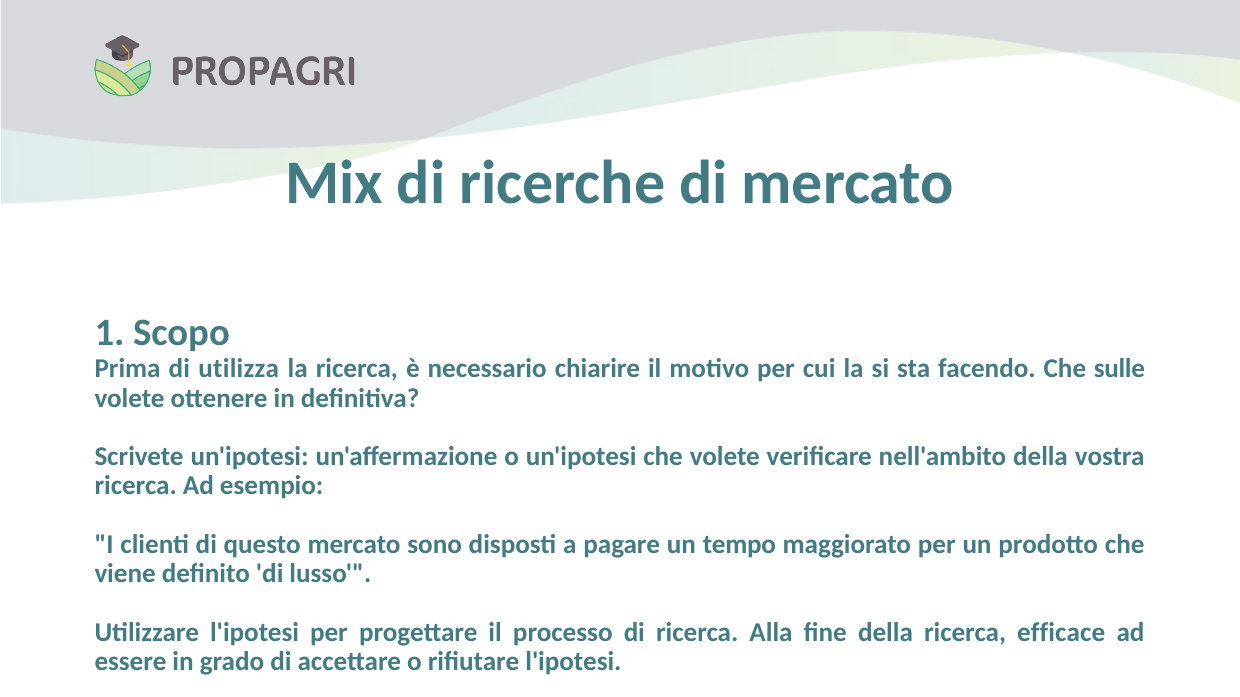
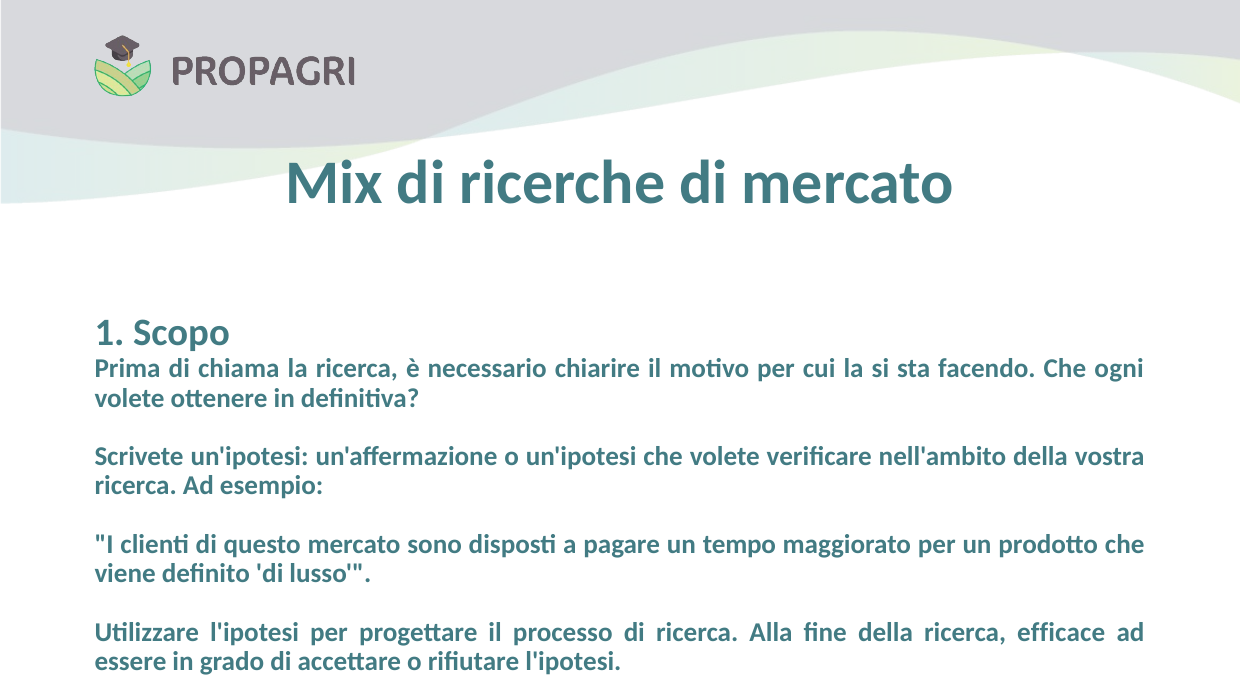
utilizza: utilizza -> chiama (239, 369)
sulle: sulle -> ogni (1119, 369)
